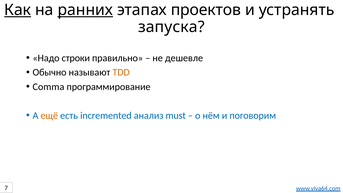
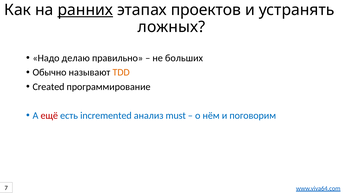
Как underline: present -> none (18, 10)
запуска: запуска -> ложных (171, 27)
строки: строки -> делаю (76, 58)
дешевле: дешевле -> больших (184, 58)
Comma: Comma -> Created (49, 87)
ещё colour: orange -> red (49, 116)
